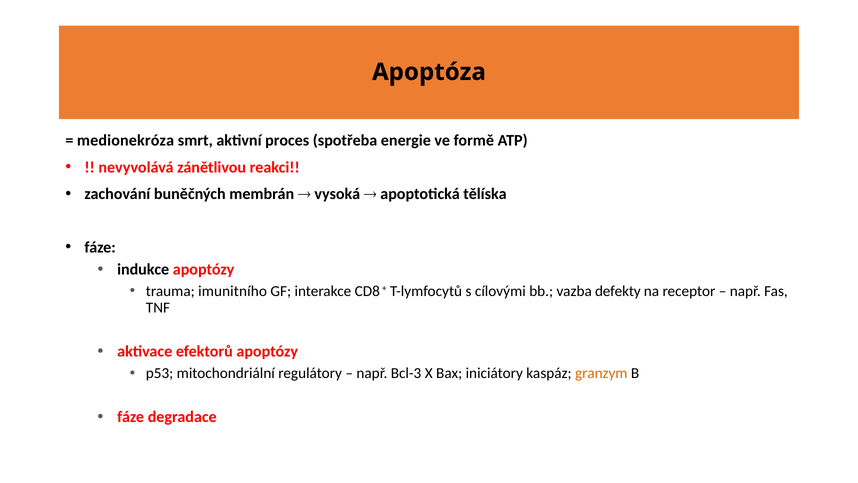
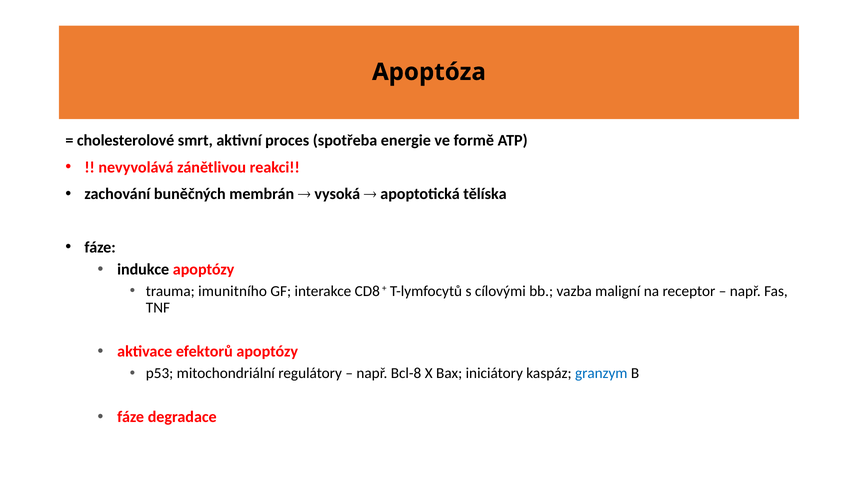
medionekróza: medionekróza -> cholesterolové (126, 141)
defekty: defekty -> maligní (618, 291)
Bcl-3: Bcl-3 -> Bcl-8 (406, 373)
granzym colour: orange -> blue (601, 373)
